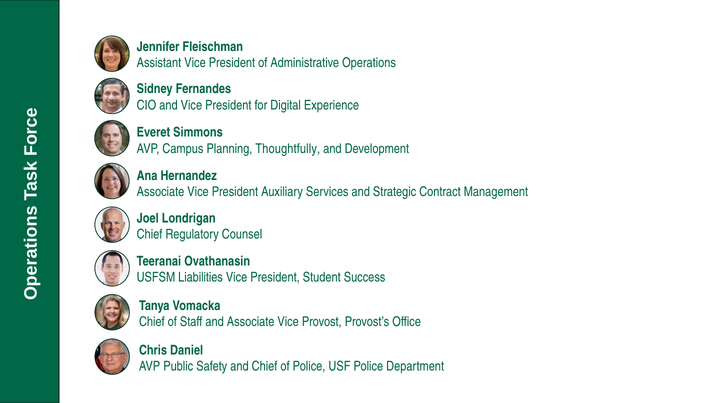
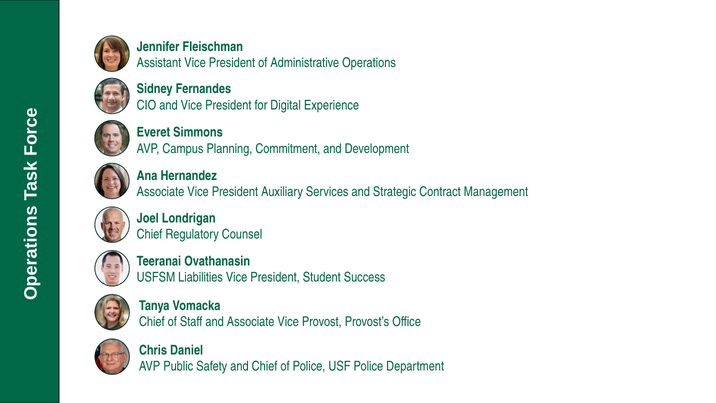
Thoughtfully: Thoughtfully -> Commitment (288, 149)
